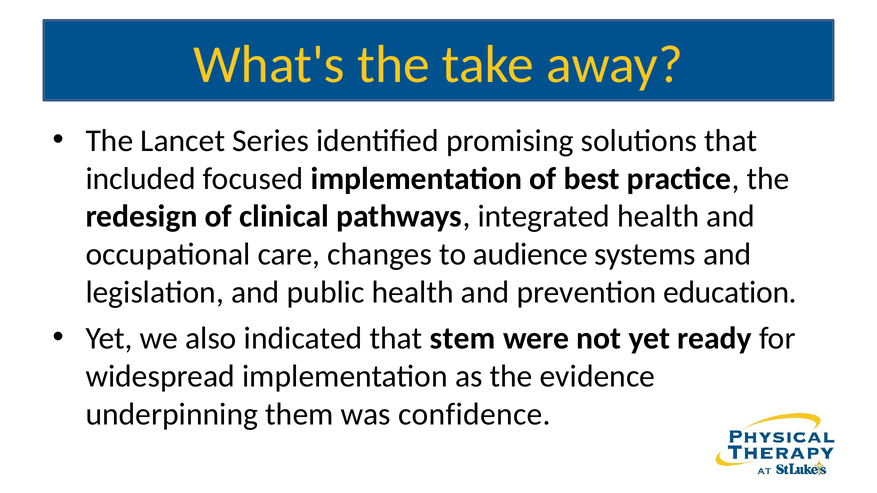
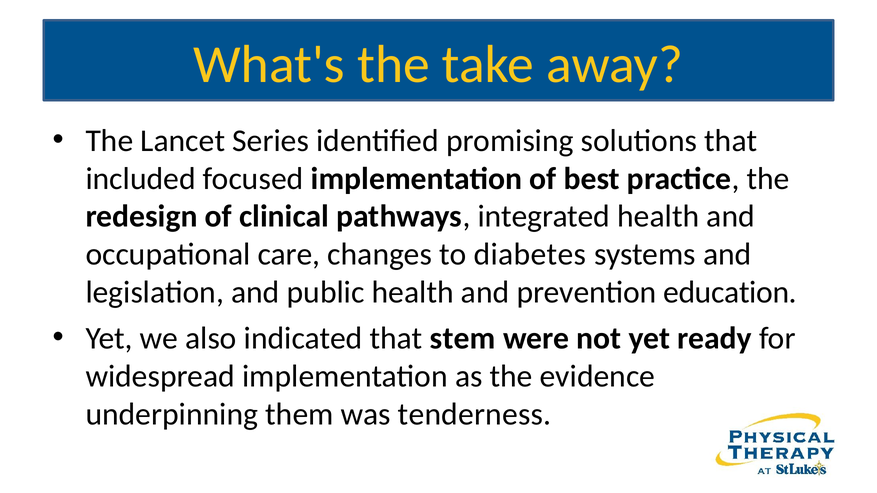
audience: audience -> diabetes (530, 255)
confidence: confidence -> tenderness (475, 414)
